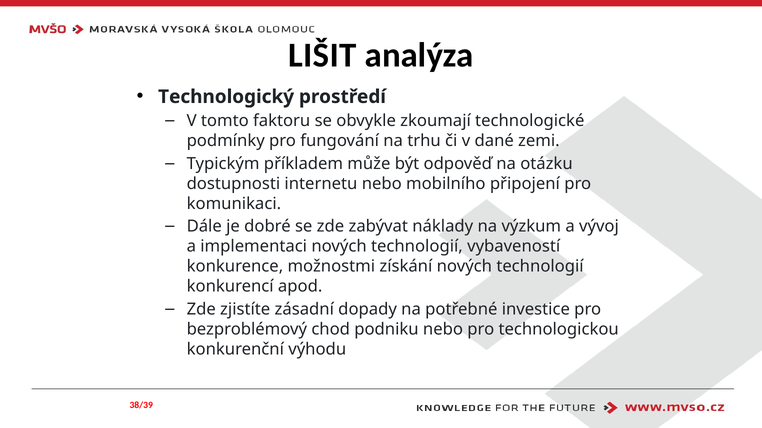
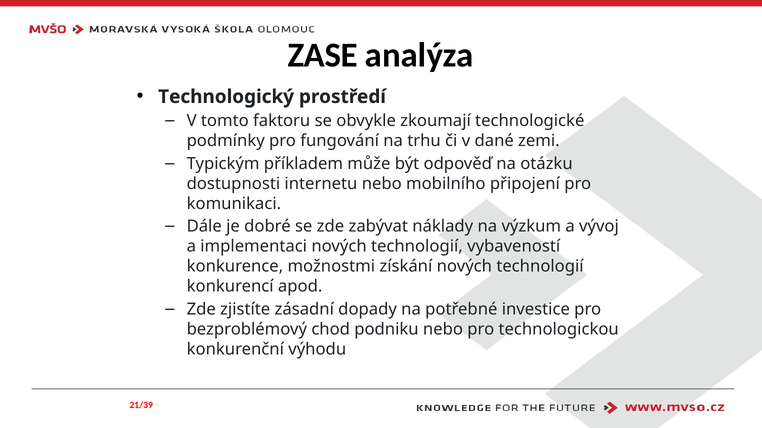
LIŠIT: LIŠIT -> ZASE (323, 55)
38/39: 38/39 -> 21/39 (141, 405)
